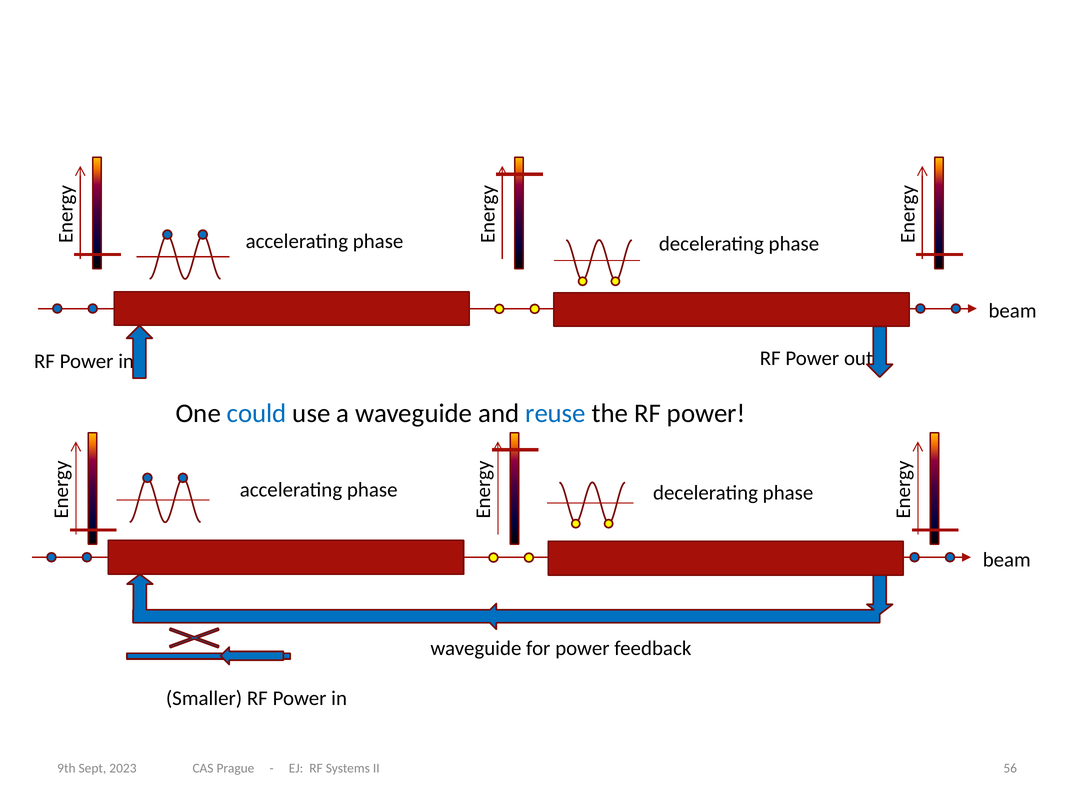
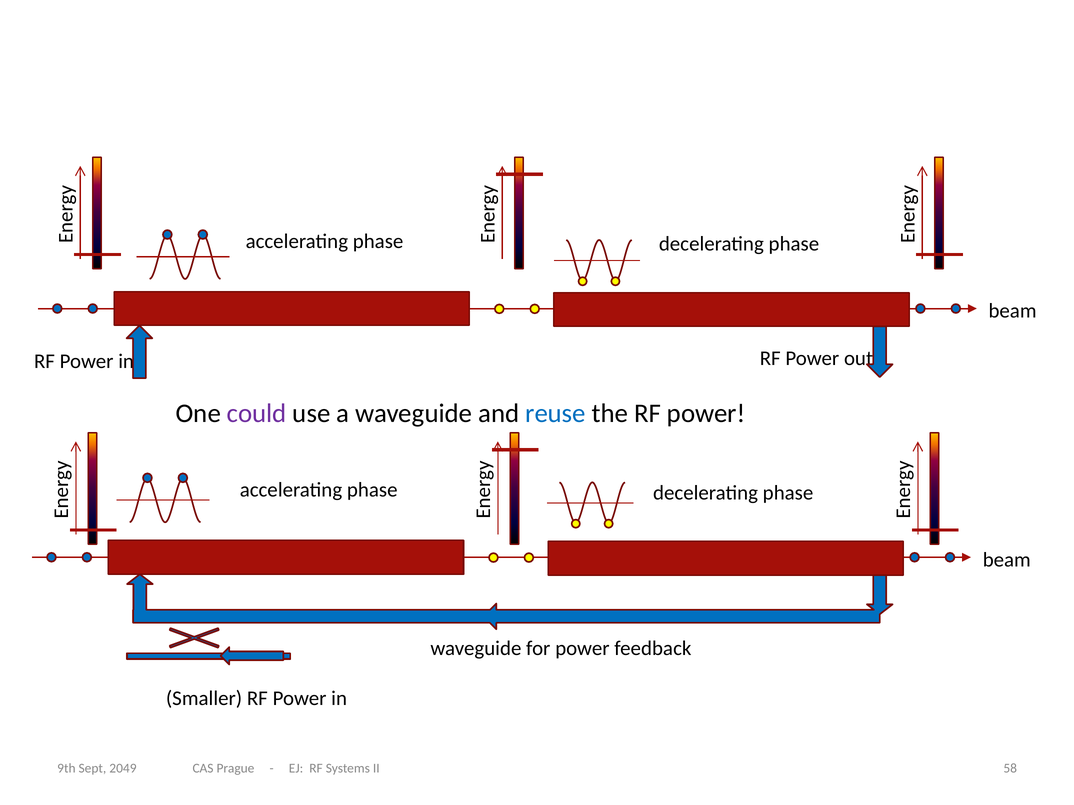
could colour: blue -> purple (257, 414)
56: 56 -> 58 (1010, 769)
2023: 2023 -> 2049 (123, 769)
